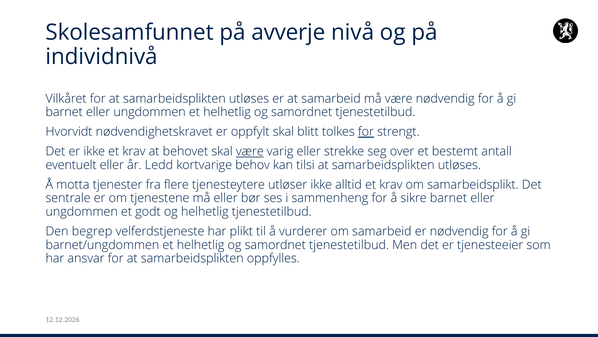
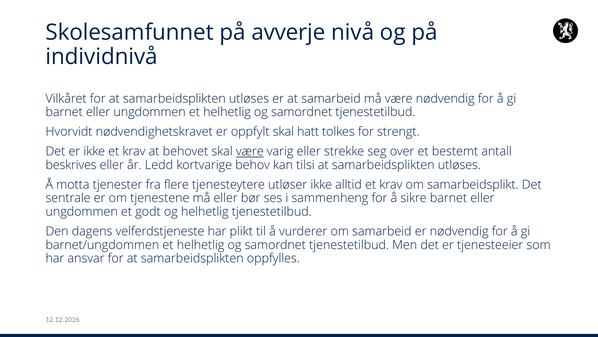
blitt: blitt -> hatt (308, 132)
for underline: present -> none (366, 132)
eventuelt: eventuelt -> beskrives (71, 165)
begrep: begrep -> dagens (92, 231)
